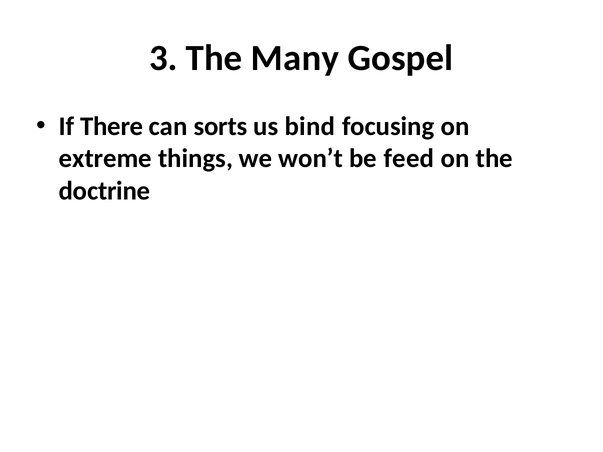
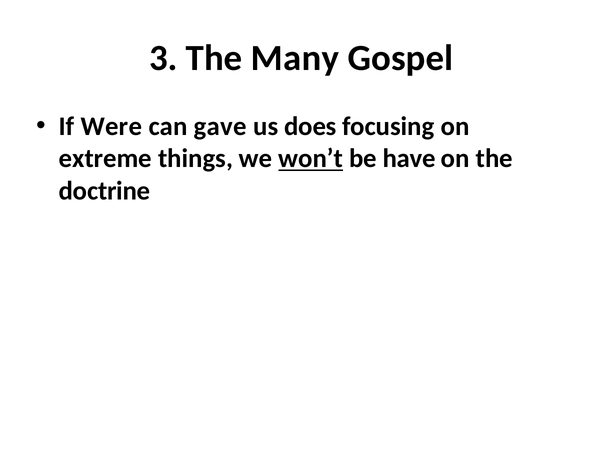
There: There -> Were (111, 127)
sorts: sorts -> gave (220, 127)
bind: bind -> does (310, 127)
won’t underline: none -> present (311, 159)
feed: feed -> have (409, 159)
